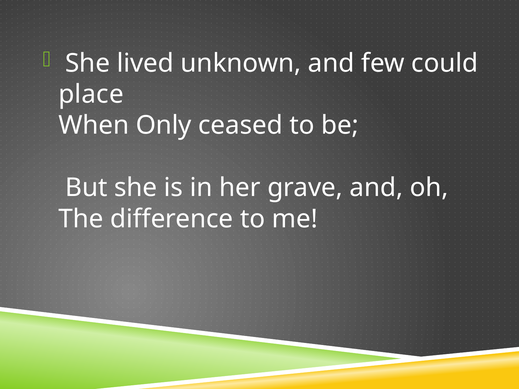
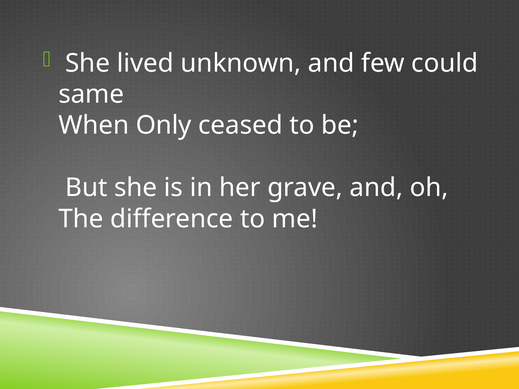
place: place -> same (91, 94)
